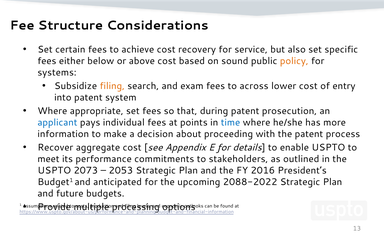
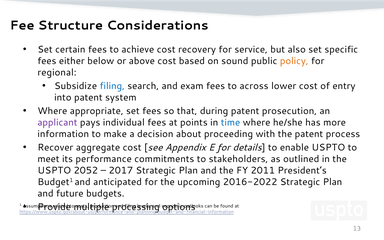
systems: systems -> regional (57, 72)
filing colour: orange -> blue (112, 86)
applicant colour: blue -> purple (57, 122)
2073: 2073 -> 2052 (86, 170)
2053: 2053 -> 2017 (121, 170)
2016: 2016 -> 2011 (263, 170)
2088-2022: 2088-2022 -> 2016-2022 (250, 182)
